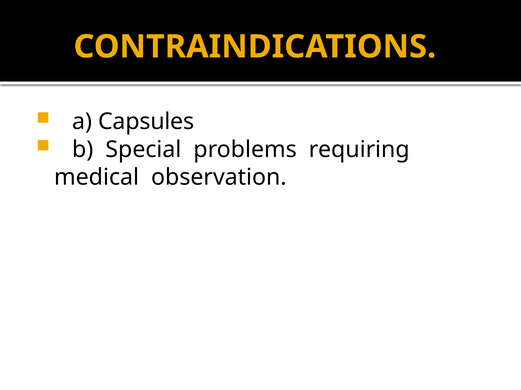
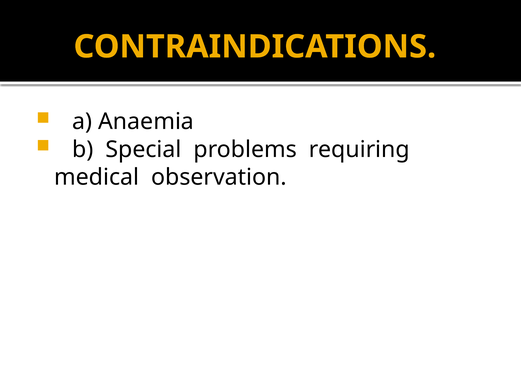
Capsules: Capsules -> Anaemia (146, 122)
